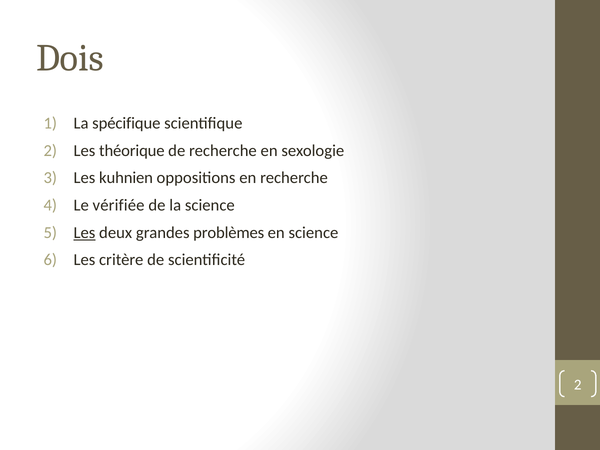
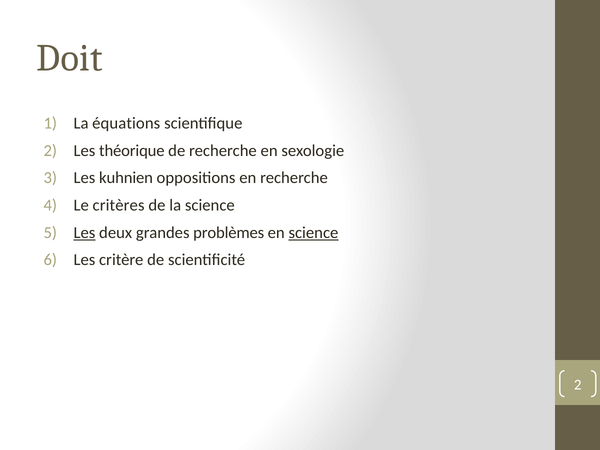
Dois: Dois -> Doit (70, 58)
spécifique: spécifique -> équations (126, 123)
vérifiée: vérifiée -> critères (119, 205)
science underline: none -> present (313, 233)
